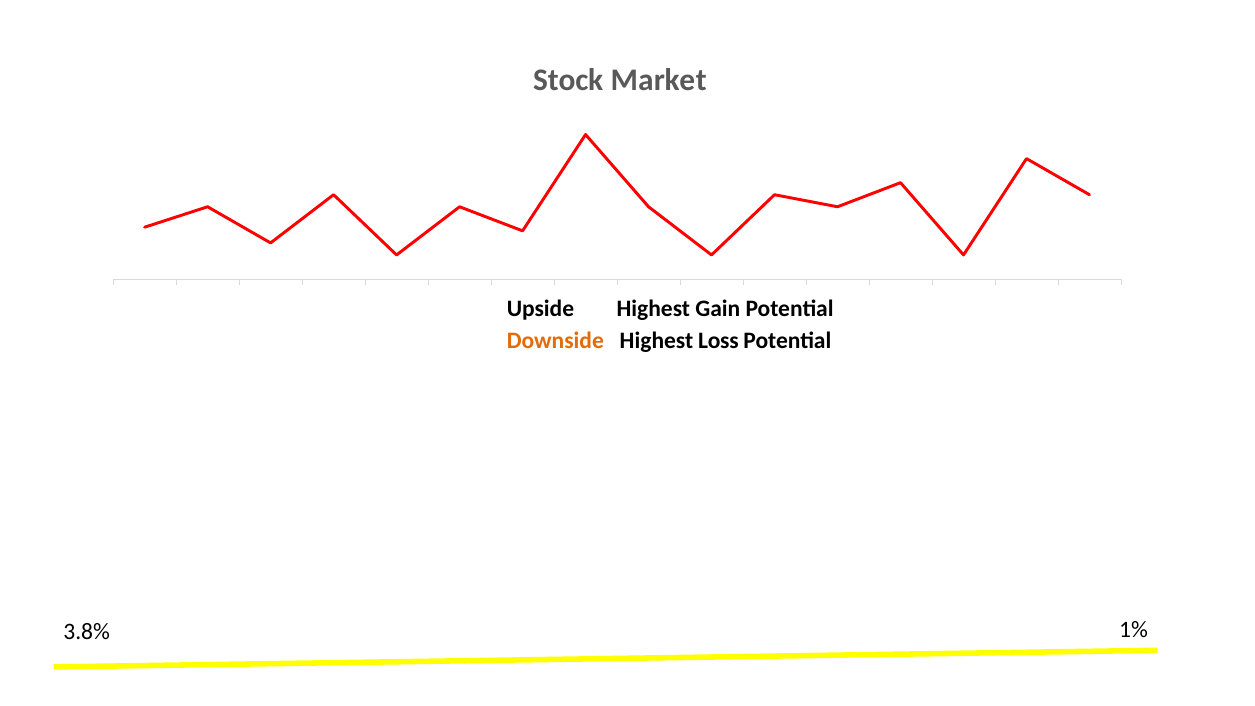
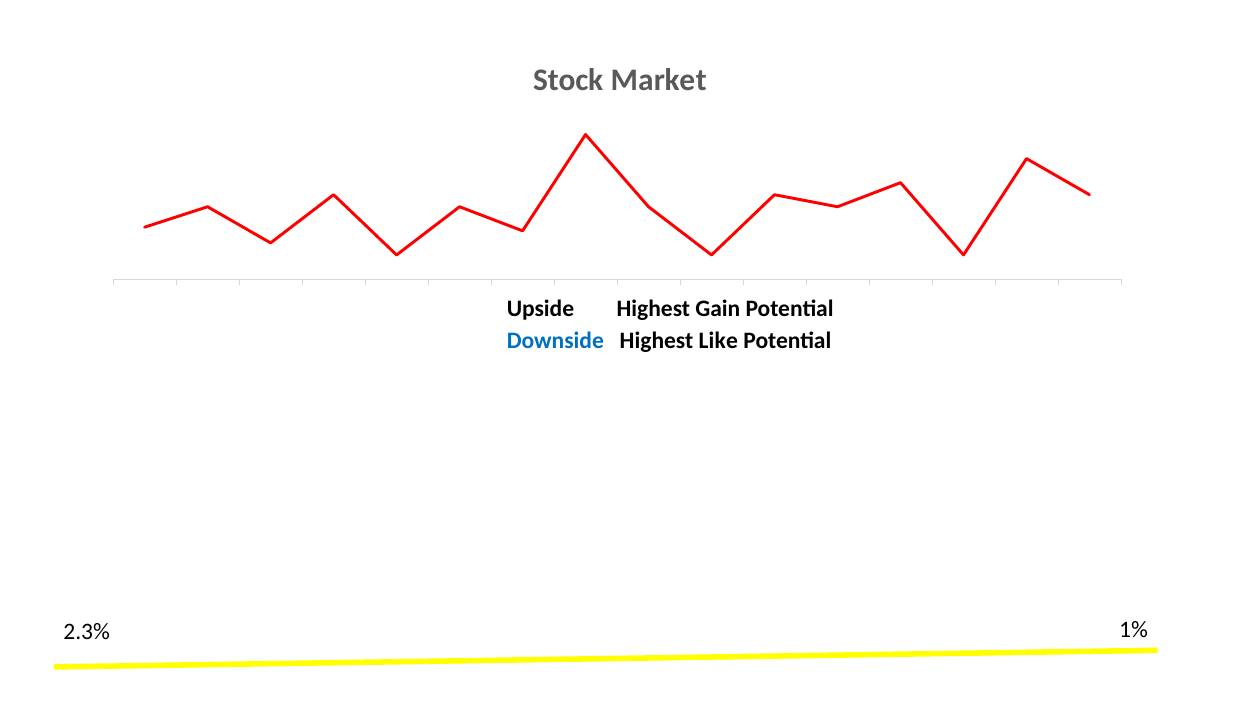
Downside colour: orange -> blue (555, 341)
Loss: Loss -> Like (718, 341)
3.8%: 3.8% -> 2.3% (87, 632)
